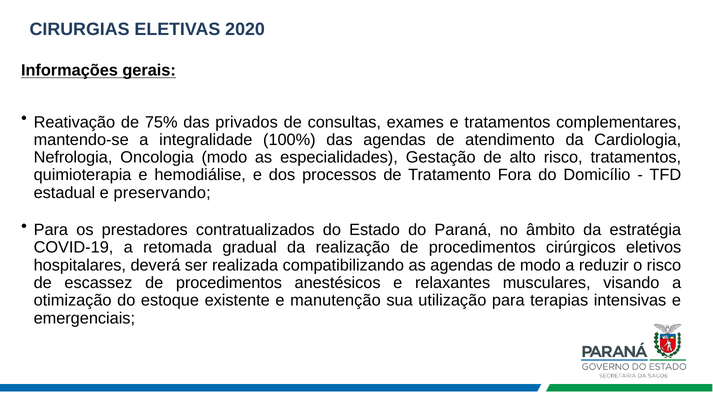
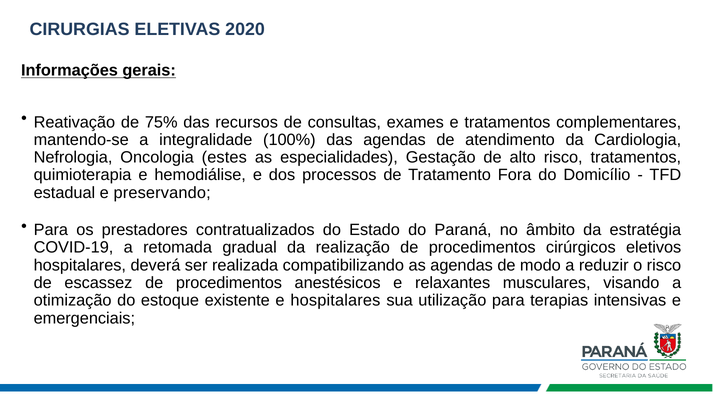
privados: privados -> recursos (247, 122)
Oncologia modo: modo -> estes (224, 157)
e manutenção: manutenção -> hospitalares (335, 301)
